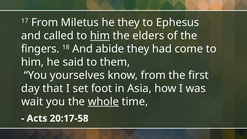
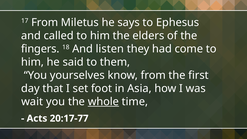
he they: they -> says (129, 23)
him underline: present -> none (100, 36)
abide: abide -> listen (110, 49)
20:17-58: 20:17-58 -> 20:17-77 (69, 118)
